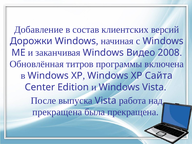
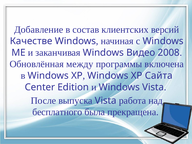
Дорожки: Дорожки -> Качестве (31, 41)
титров: титров -> между (80, 64)
прекращена: прекращена -> бесплатного (57, 112)
